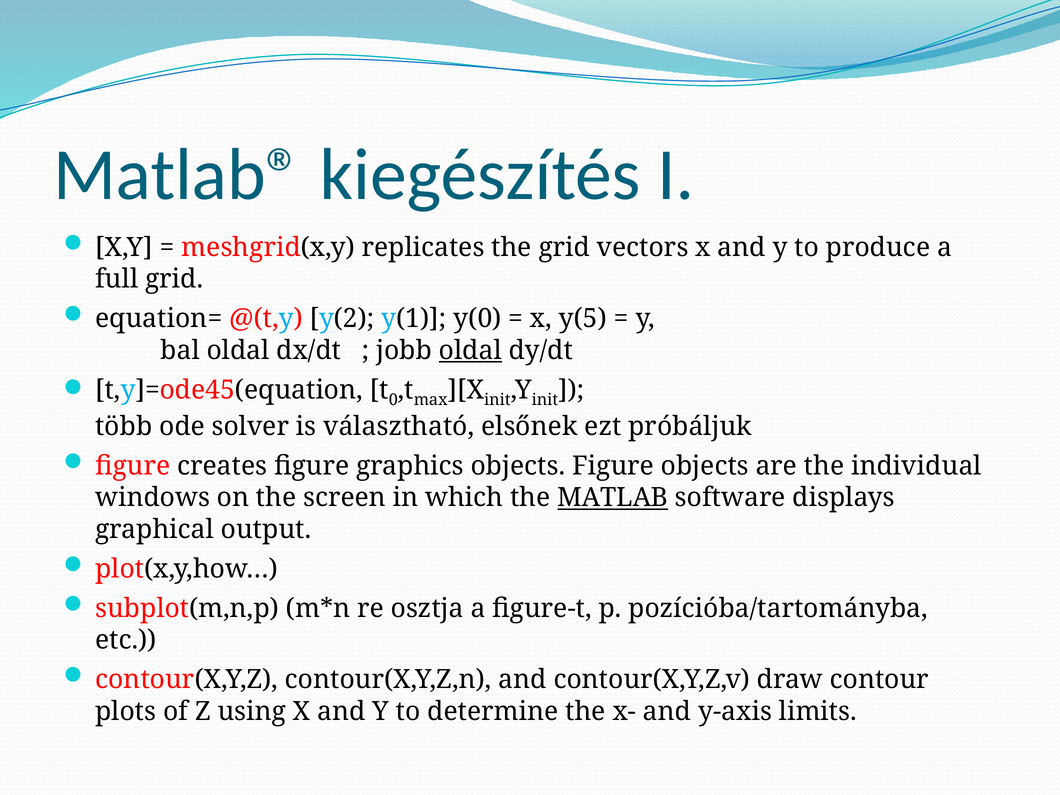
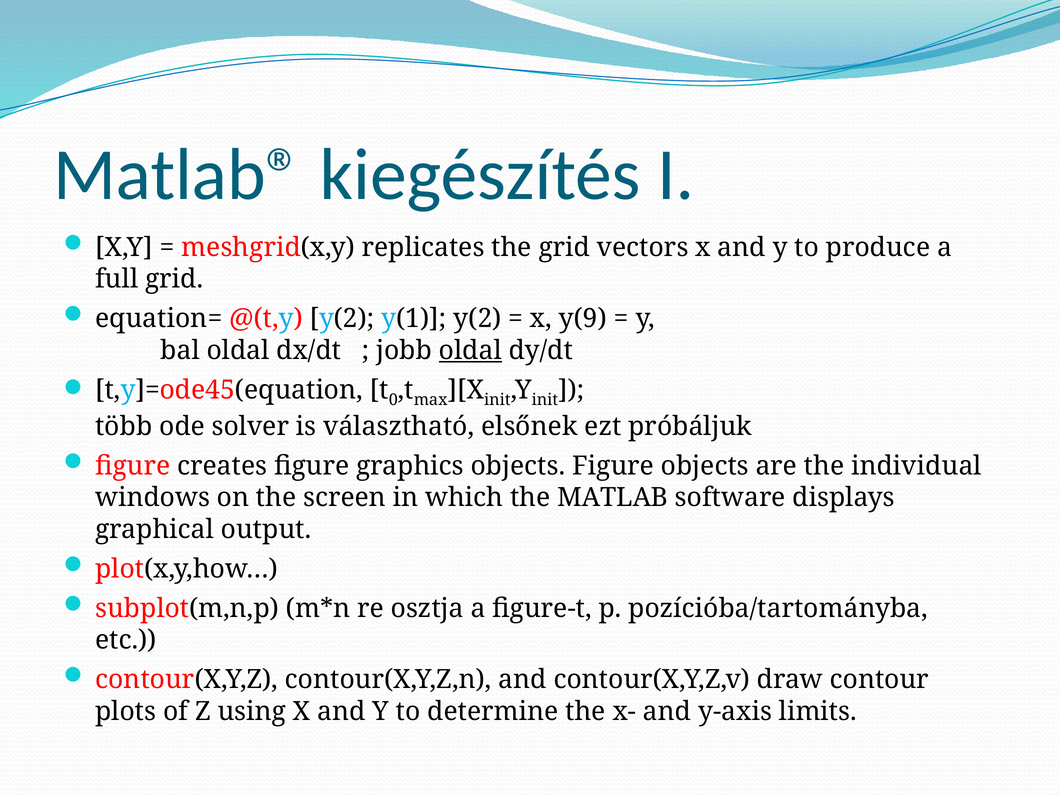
y(1 y(0: y(0 -> y(2 (477, 319)
y(5: y(5 -> y(9 (583, 319)
MATLAB underline: present -> none (613, 498)
